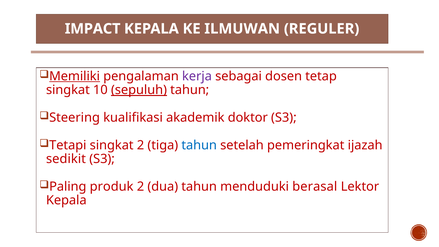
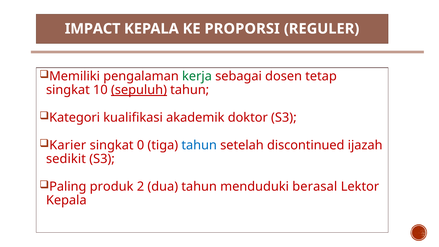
ILMUWAN: ILMUWAN -> PROPORSI (242, 29)
Memiliki underline: present -> none (75, 76)
kerja colour: purple -> green (197, 76)
Steering: Steering -> Kategori (75, 118)
Tetapi: Tetapi -> Karier (68, 145)
singkat 2: 2 -> 0 (141, 145)
pemeringkat: pemeringkat -> discontinued (306, 145)
